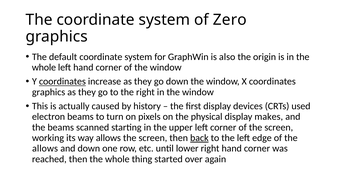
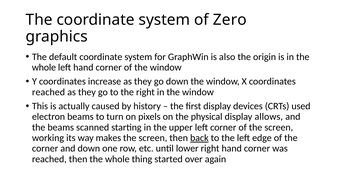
coordinates underline: present -> none (62, 82)
graphics: graphics -> reached (49, 92)
makes: makes -> allows (269, 117)
way allows: allows -> makes (108, 138)
allows: allows -> corner (45, 149)
